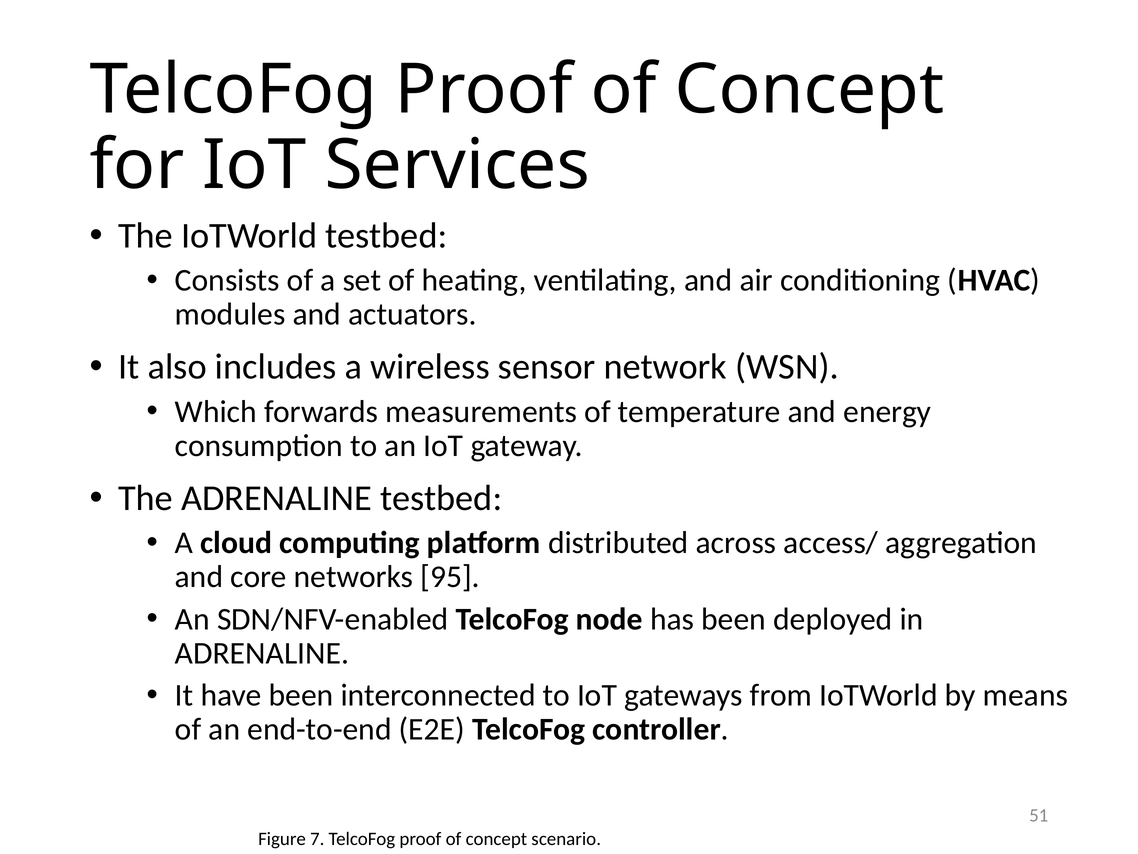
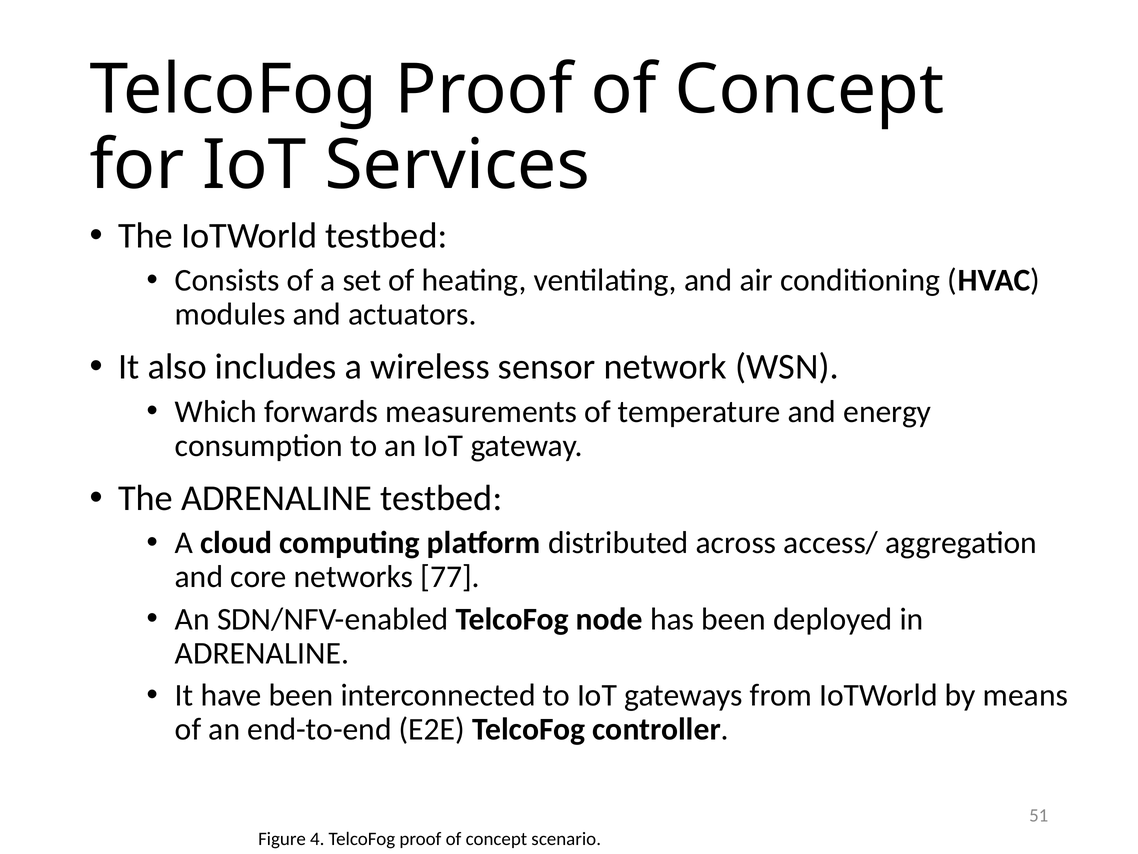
95: 95 -> 77 (450, 577)
7: 7 -> 4 (317, 838)
